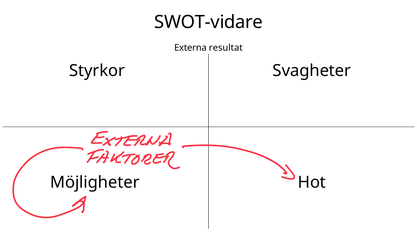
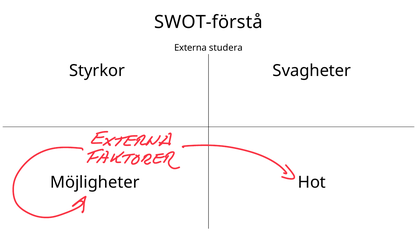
SWOT-vidare: SWOT-vidare -> SWOT-förstå (208, 22)
resultat: resultat -> studera (226, 48)
